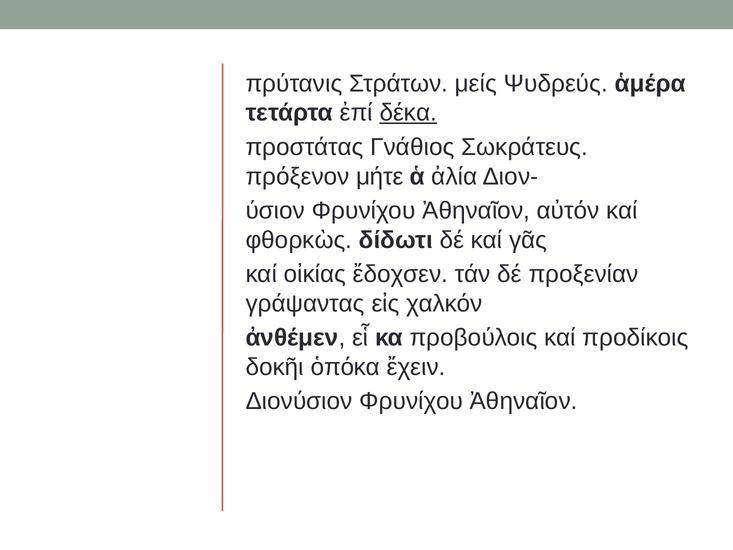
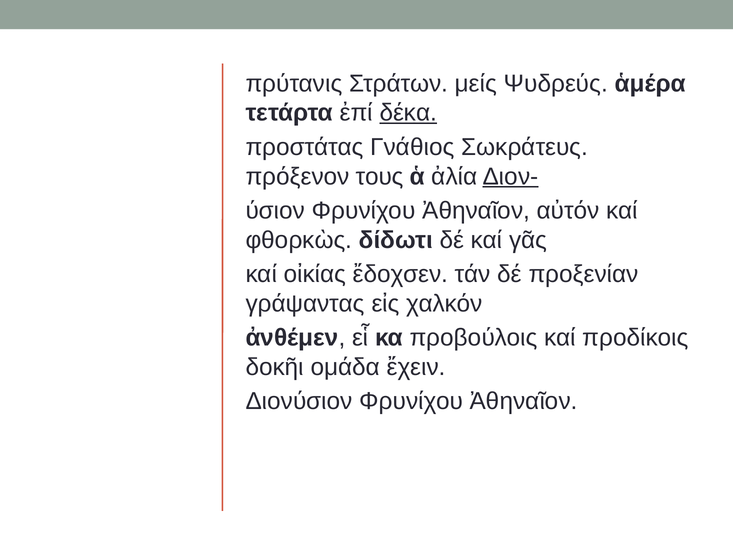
μήτε: μήτε -> τους (380, 176)
Διον- underline: none -> present (511, 176)
ὁπόκα: ὁπόκα -> ομάδα (345, 367)
